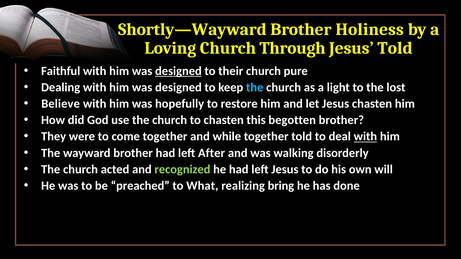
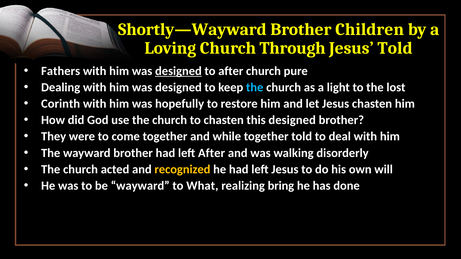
Holiness: Holiness -> Children (370, 29)
Faithful: Faithful -> Fathers (61, 71)
to their: their -> after (231, 71)
Believe: Believe -> Corinth (61, 104)
this begotten: begotten -> designed (292, 120)
with underline: present -> none (365, 137)
recognized colour: light green -> yellow (182, 170)
be preached: preached -> wayward (140, 186)
